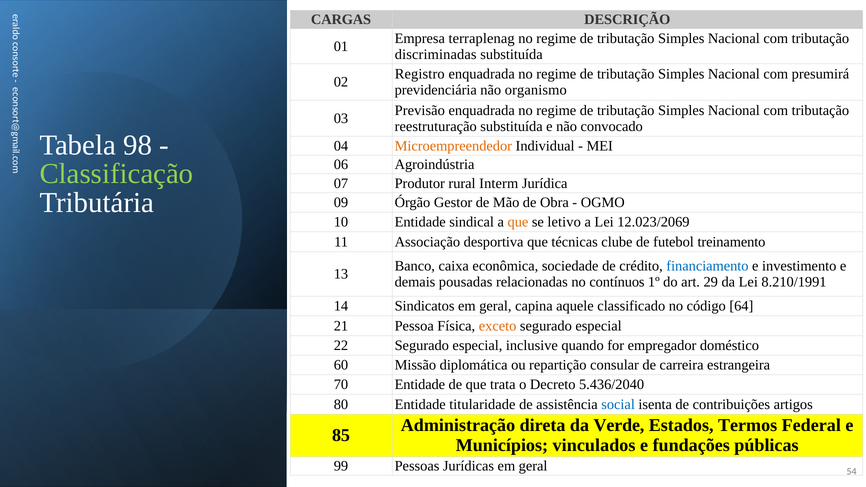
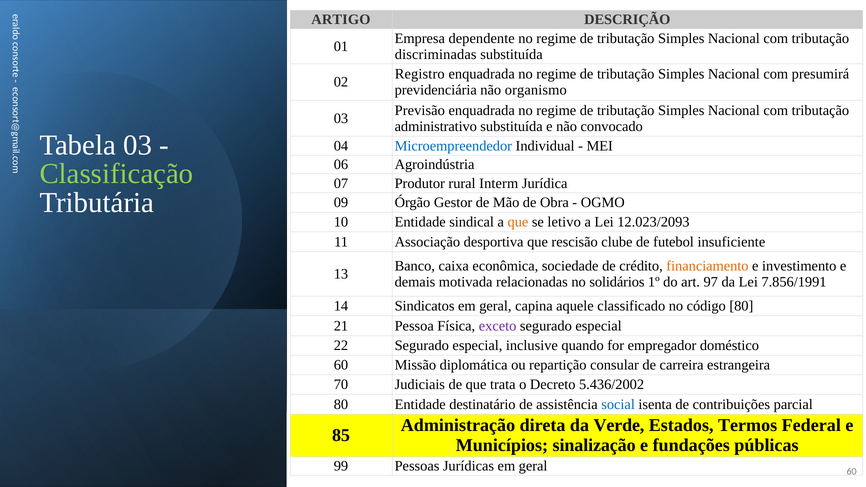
CARGAS: CARGAS -> ARTIGO (341, 20)
terraplenag: terraplenag -> dependente (482, 38)
reestruturação: reestruturação -> administrativo (436, 126)
Tabela 98: 98 -> 03 (138, 145)
Microempreendedor colour: orange -> blue (453, 146)
12.023/2069: 12.023/2069 -> 12.023/2093 (653, 222)
técnicas: técnicas -> rescisão (575, 242)
treinamento: treinamento -> insuficiente (731, 242)
financiamento colour: blue -> orange (707, 266)
pousadas: pousadas -> motivada (466, 282)
contínuos: contínuos -> solidários (617, 282)
29: 29 -> 97 (711, 282)
8.210/1991: 8.210/1991 -> 7.856/1991 (794, 282)
código 64: 64 -> 80 (741, 306)
exceto colour: orange -> purple (498, 326)
70 Entidade: Entidade -> Judiciais (420, 385)
5.436/2040: 5.436/2040 -> 5.436/2002 (612, 385)
titularidade: titularidade -> destinatário (482, 404)
artigos: artigos -> parcial (793, 404)
vinculados: vinculados -> sinalização (594, 446)
geral 54: 54 -> 60 (852, 472)
